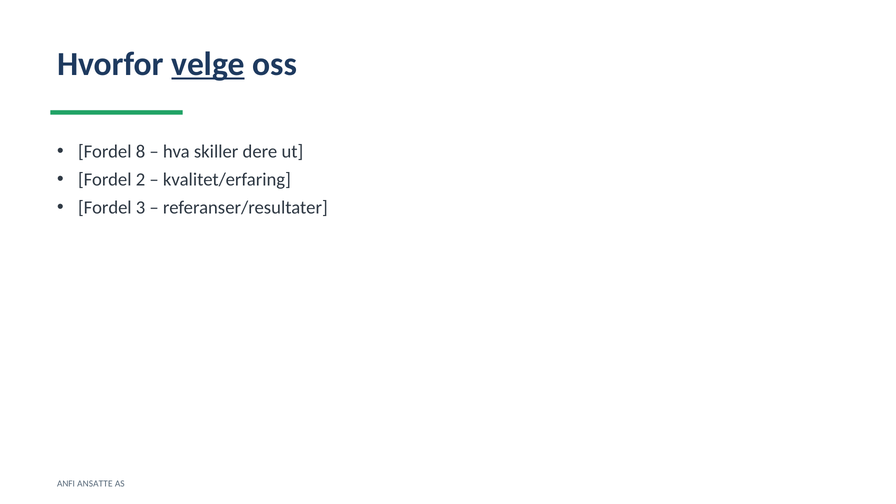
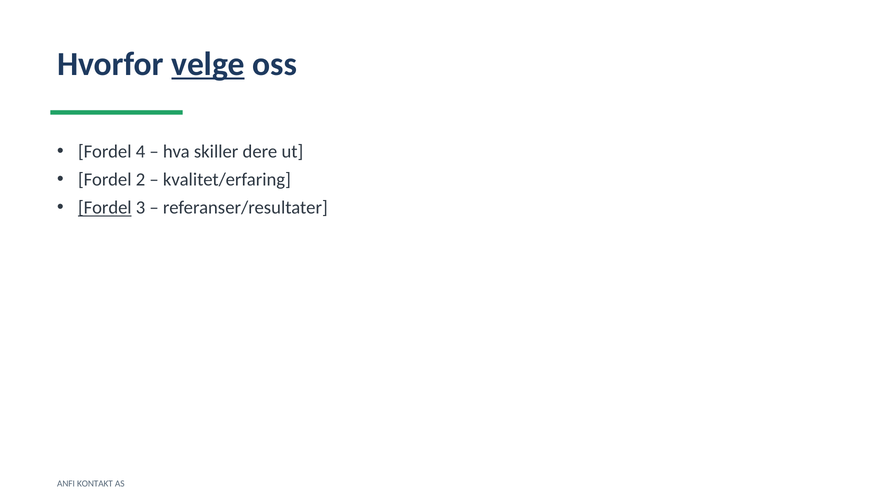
8: 8 -> 4 (141, 152)
Fordel underline: none -> present (105, 208)
ANSATTE: ANSATTE -> KONTAKT (95, 484)
